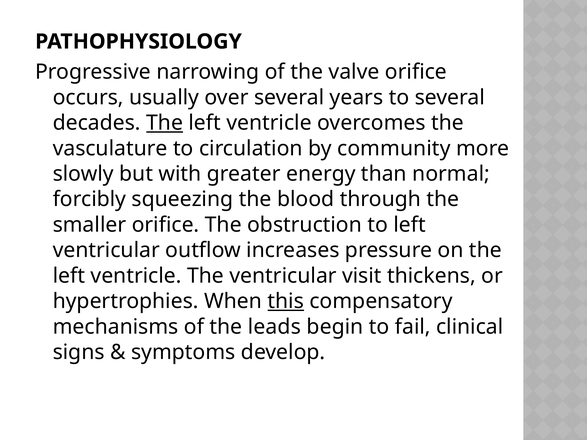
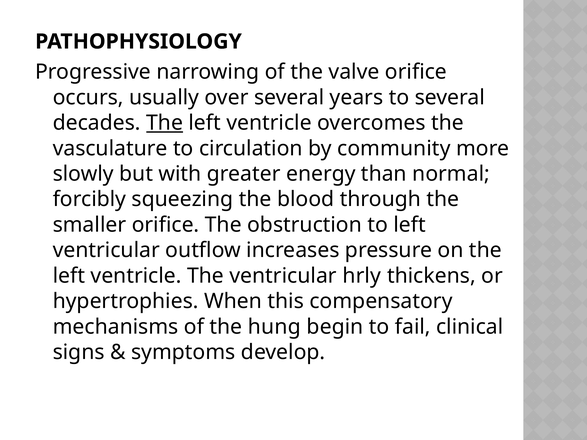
visit: visit -> hrly (362, 276)
this underline: present -> none (286, 301)
leads: leads -> hung (274, 327)
